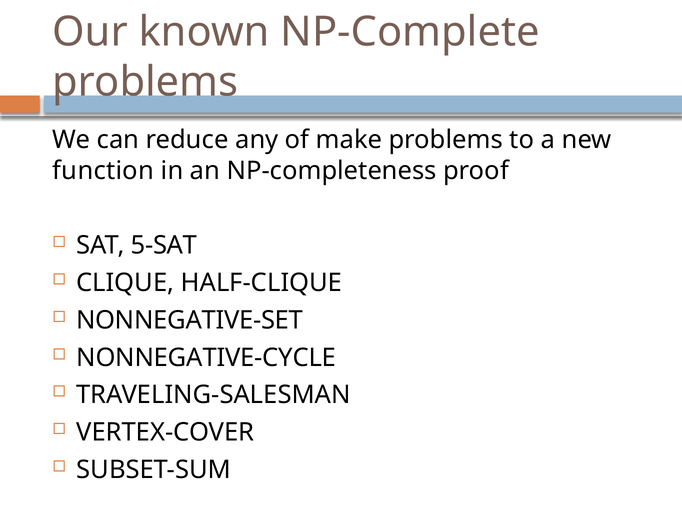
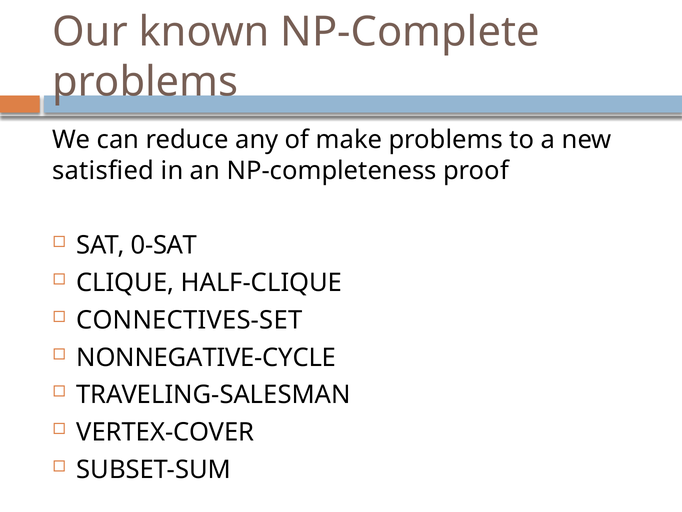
function: function -> satisfied (103, 171)
5-SAT: 5-SAT -> 0-SAT (164, 245)
NONNEGATIVE-SET: NONNEGATIVE-SET -> CONNECTIVES-SET (189, 320)
